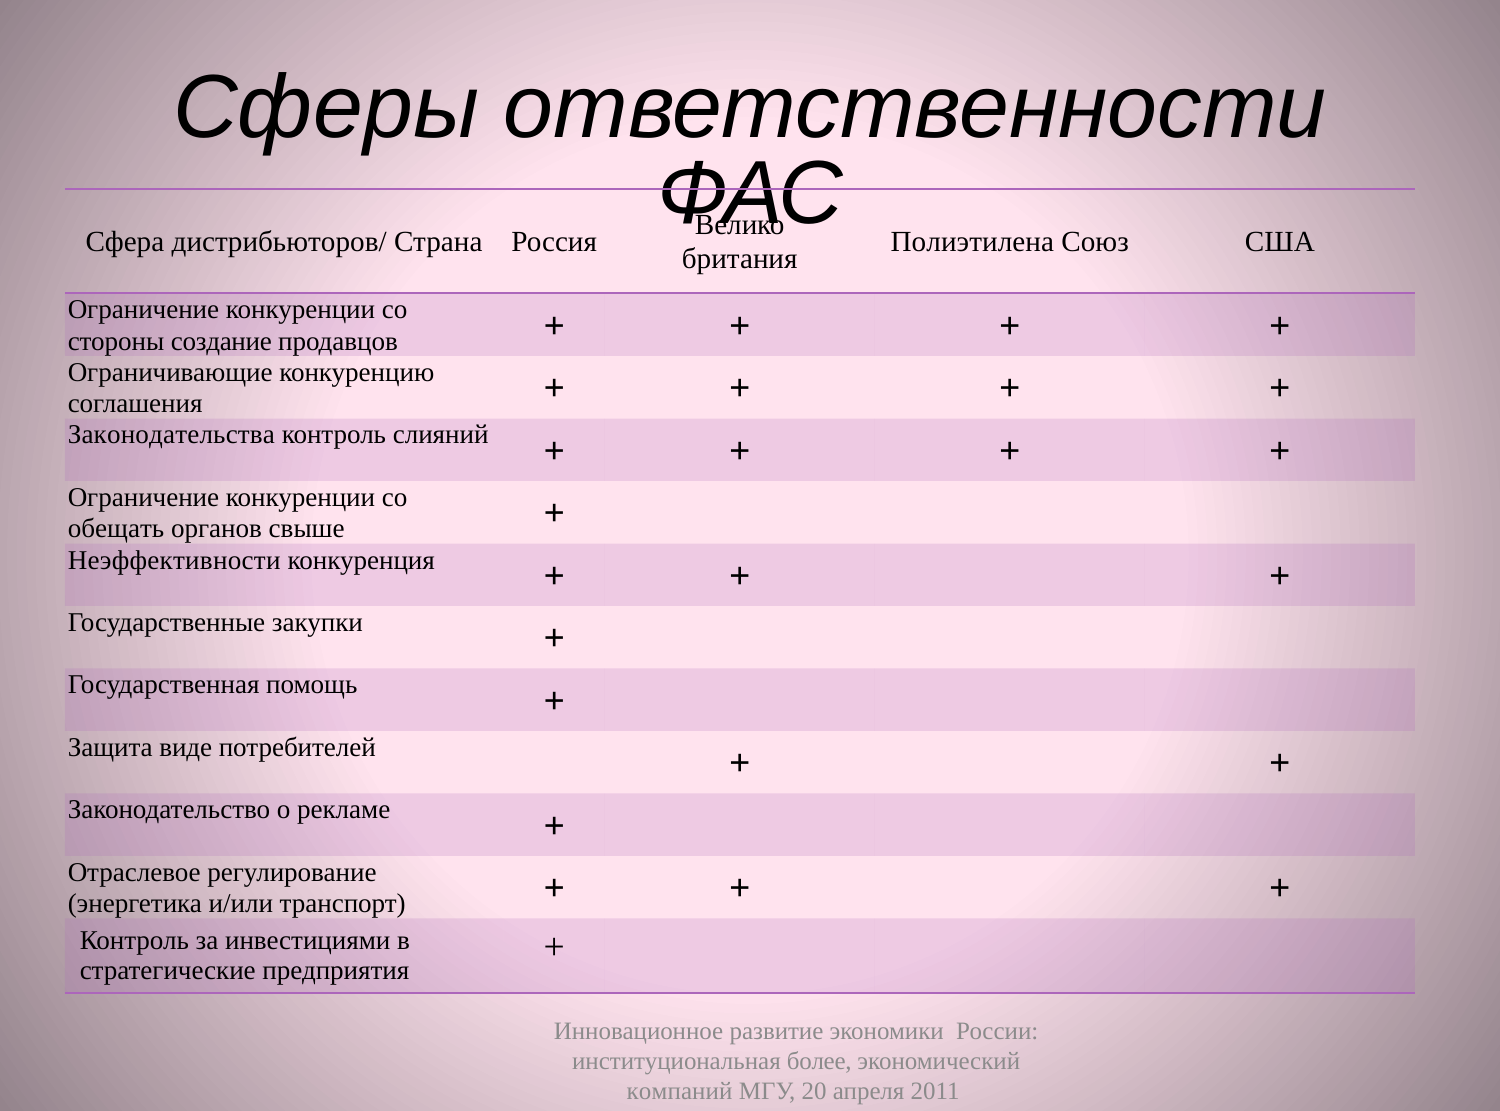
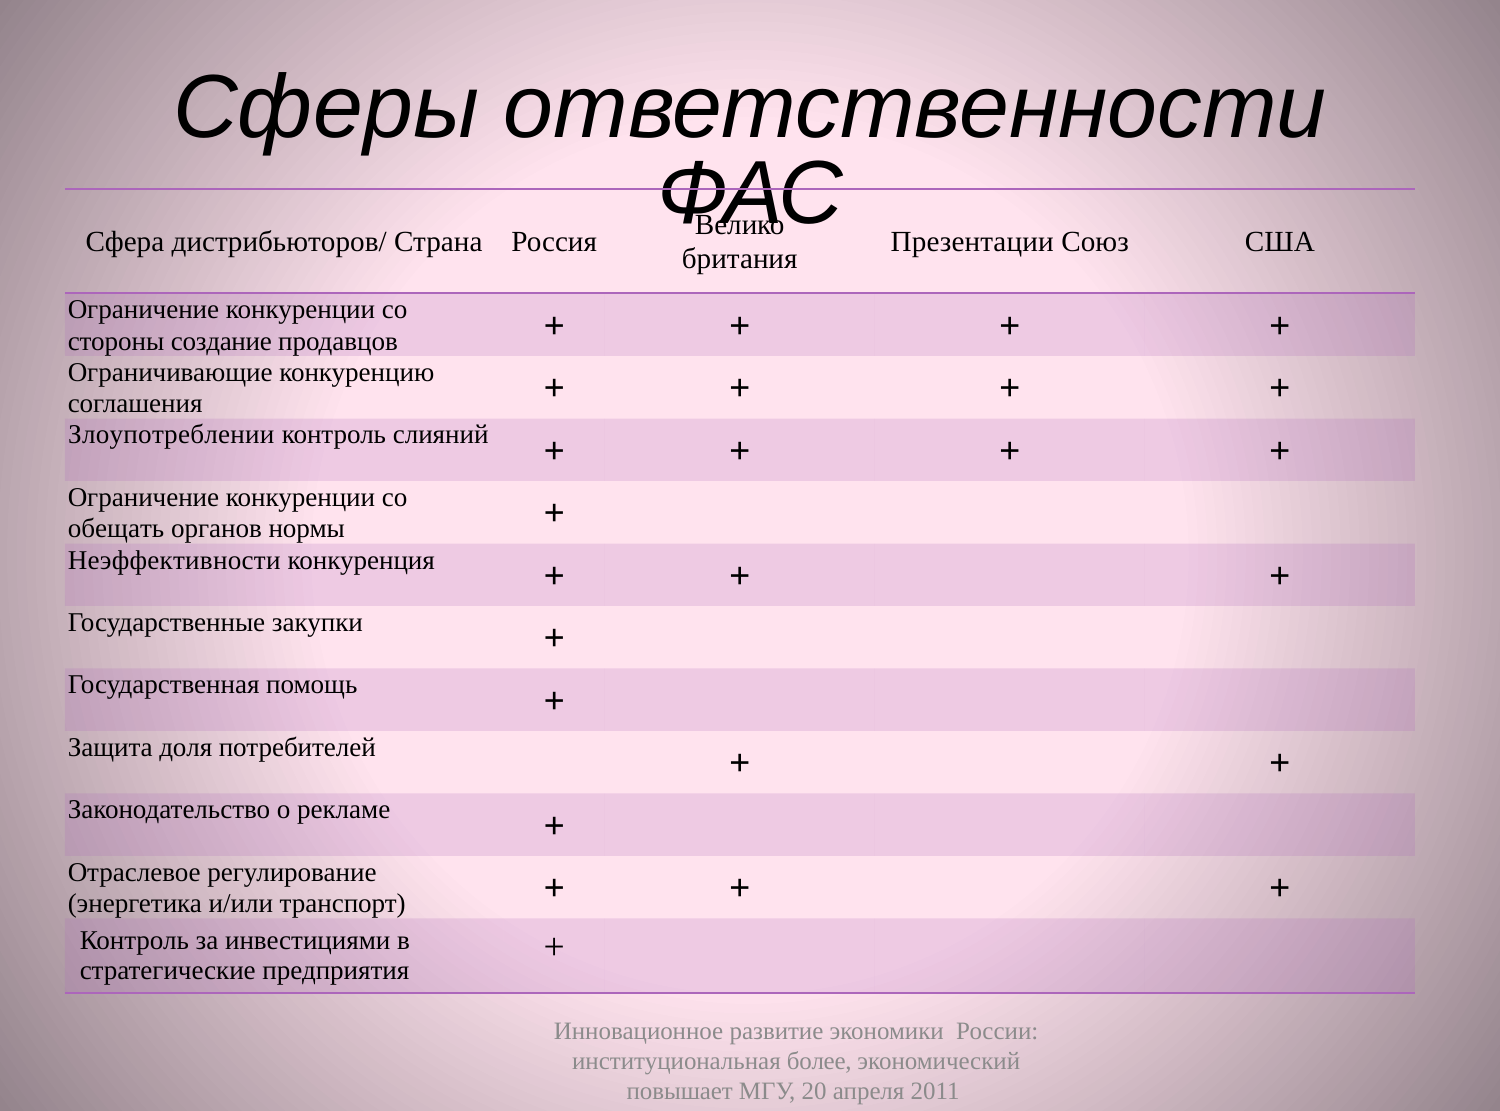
Полиэтилена: Полиэтилена -> Презентации (972, 242)
Законодательства: Законодательства -> Злоупотреблении (171, 435)
свыше: свыше -> нормы (307, 528)
виде: виде -> доля (186, 747)
компаний: компаний -> повышает (680, 1090)
